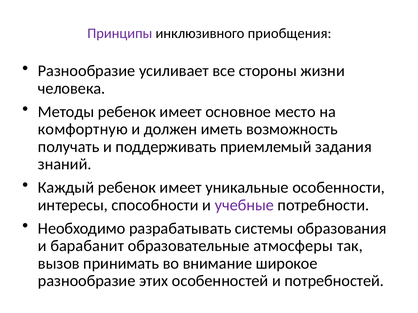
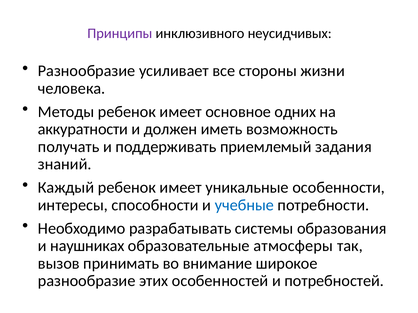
приобщения: приобщения -> неусидчивых (290, 34)
место: место -> одних (295, 112)
комфортную: комфортную -> аккуратности (83, 129)
учебные colour: purple -> blue (244, 205)
барабанит: барабанит -> наушниках (87, 246)
